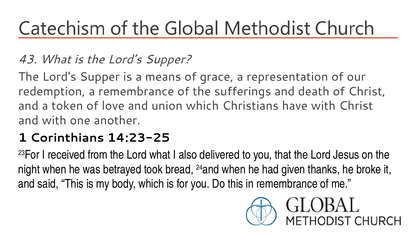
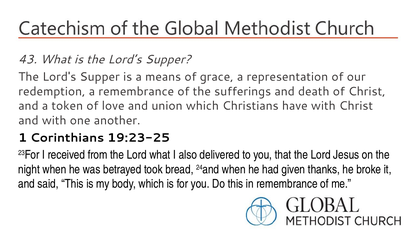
14:23-25: 14:23-25 -> 19:23-25 (139, 138)
